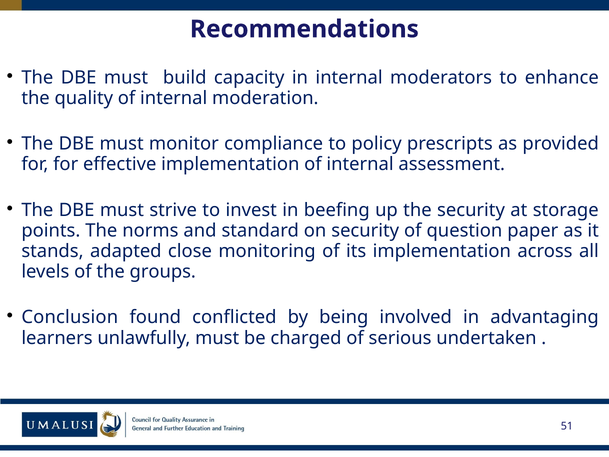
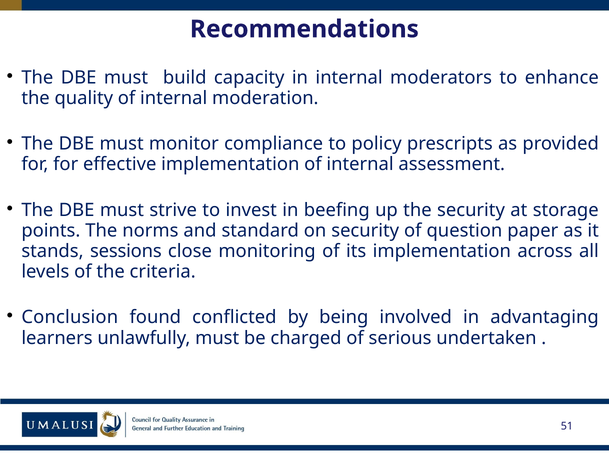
adapted: adapted -> sessions (126, 251)
groups: groups -> criteria (163, 272)
